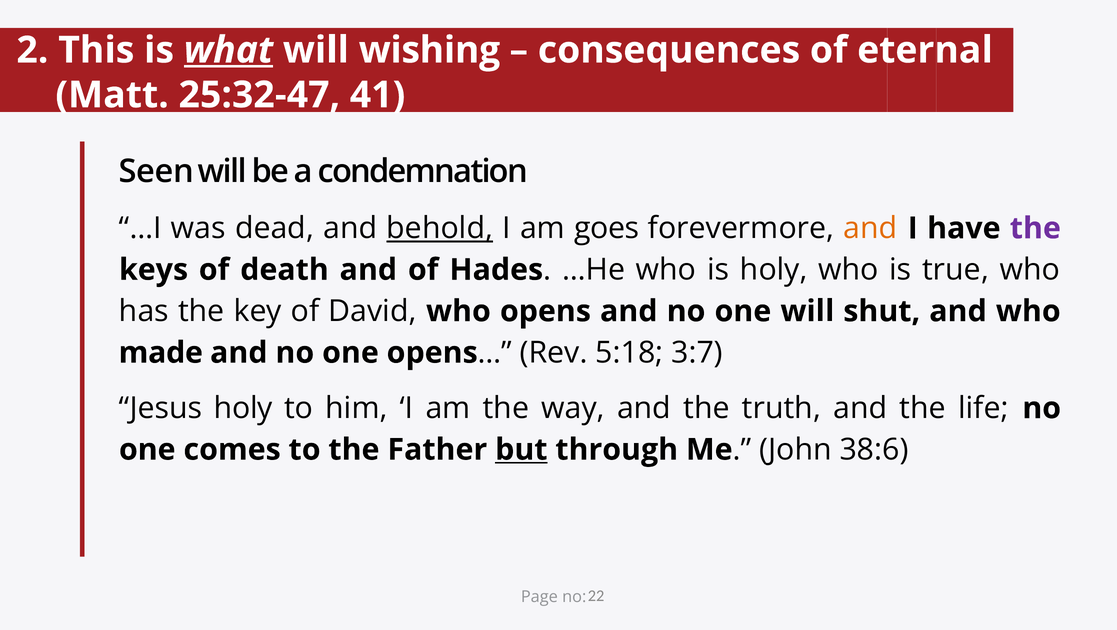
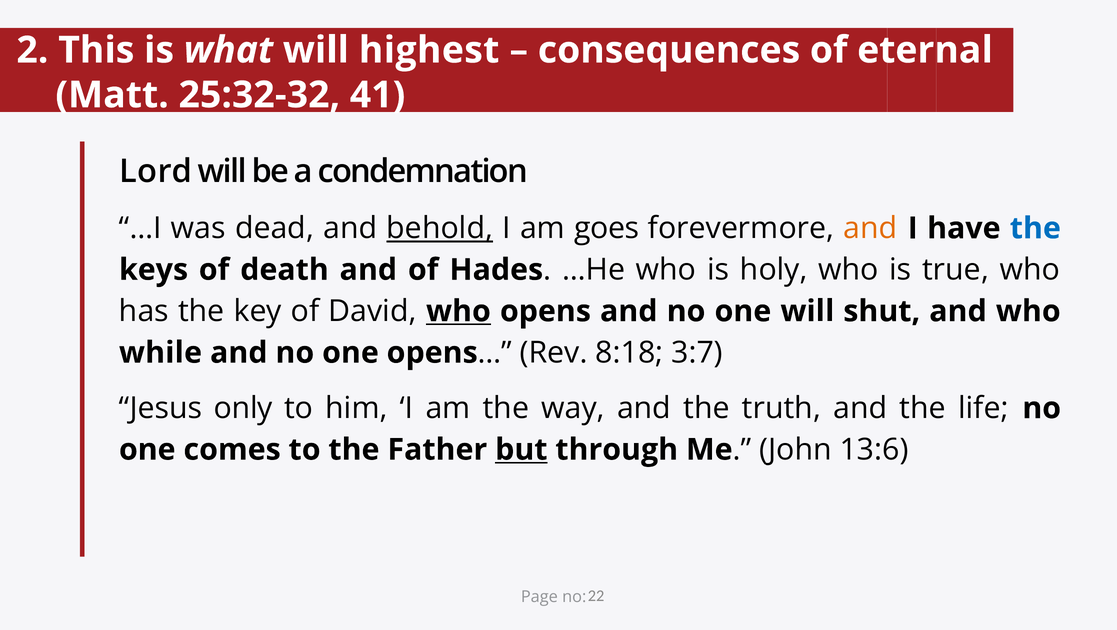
what underline: present -> none (228, 50)
wishing: wishing -> highest (429, 50)
25:32-47: 25:32-47 -> 25:32-32 (259, 95)
Seen: Seen -> Lord (156, 172)
the colour: purple -> blue (1035, 228)
who underline: none -> present (458, 311)
made: made -> while (161, 353)
5:18: 5:18 -> 8:18 (629, 353)
Jesus holy: holy -> only (243, 408)
38:6: 38:6 -> 13:6 (874, 450)
